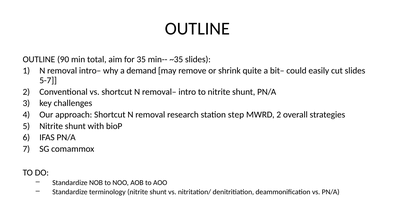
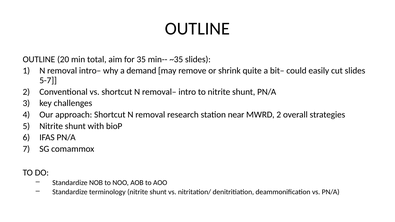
90: 90 -> 20 (63, 59)
step: step -> near (236, 115)
